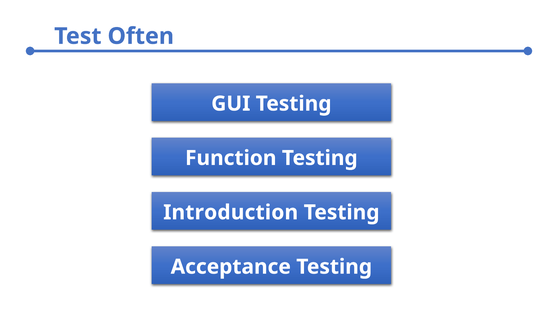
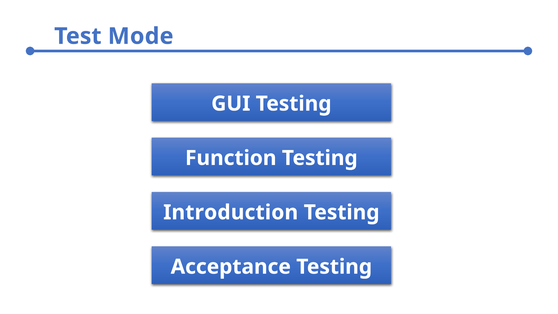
Often: Often -> Mode (141, 36)
